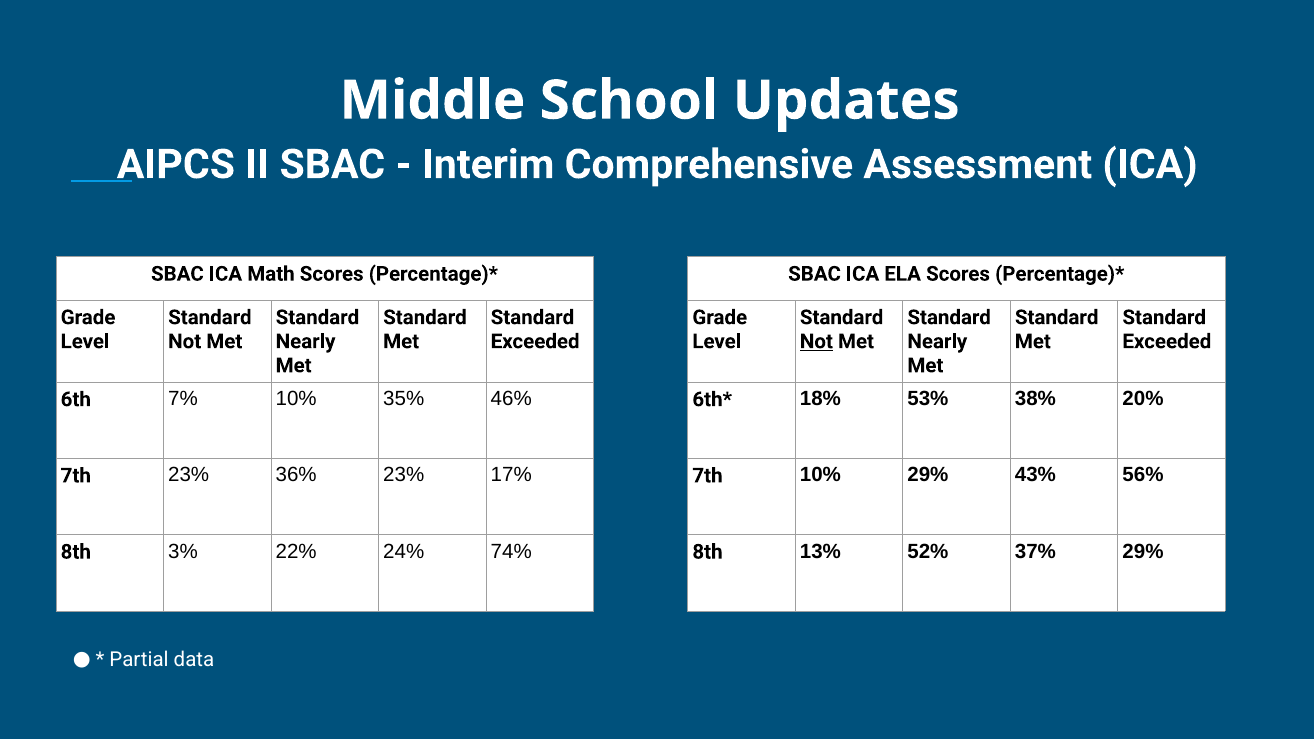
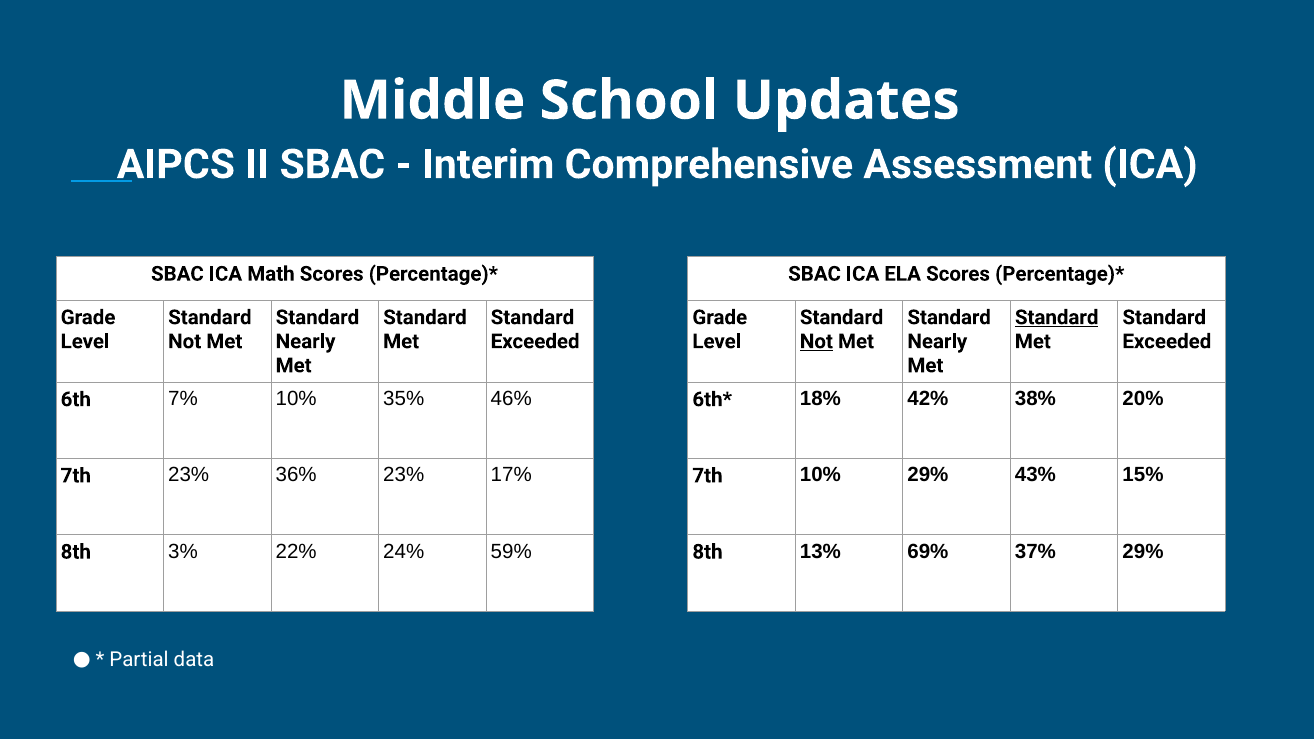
Standard underline: none -> present (1057, 317)
53%: 53% -> 42% (928, 399)
56%: 56% -> 15% (1143, 475)
74%: 74% -> 59% (511, 551)
52%: 52% -> 69% (928, 551)
